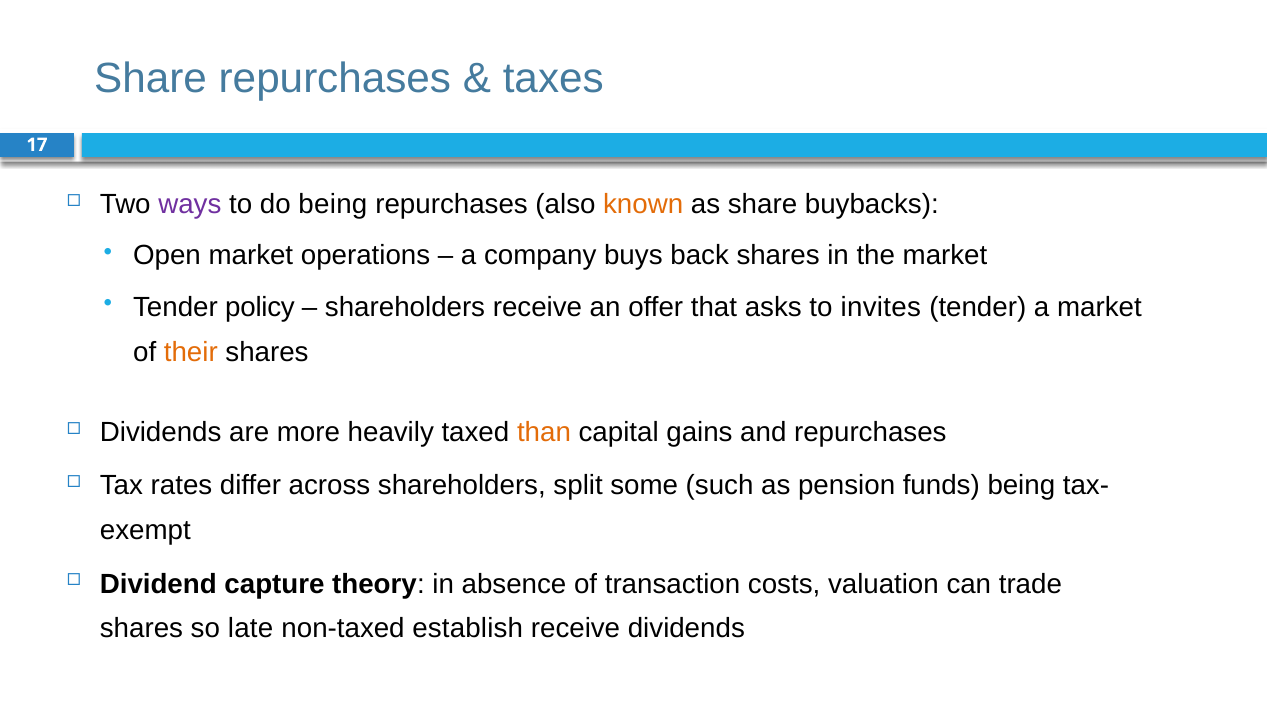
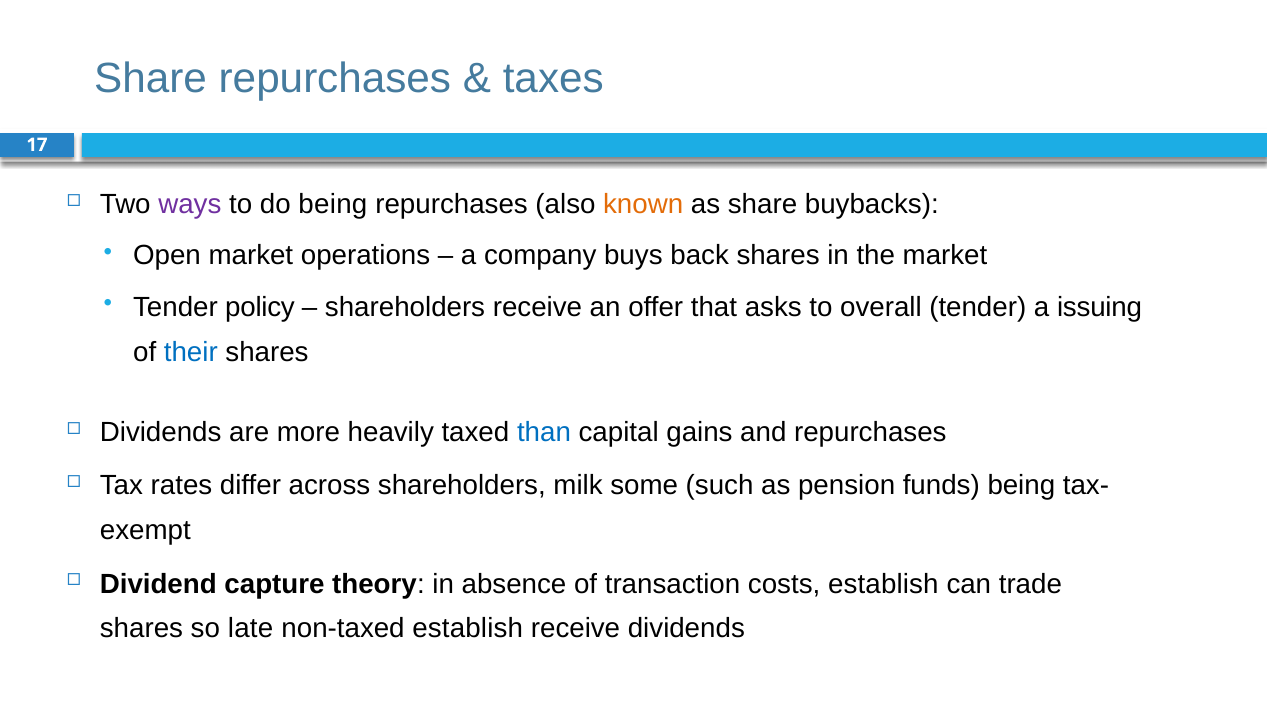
invites: invites -> overall (881, 307)
a market: market -> issuing (1100, 307)
their colour: orange -> blue (191, 352)
than colour: orange -> blue (544, 432)
split: split -> milk (578, 486)
costs valuation: valuation -> establish (883, 584)
